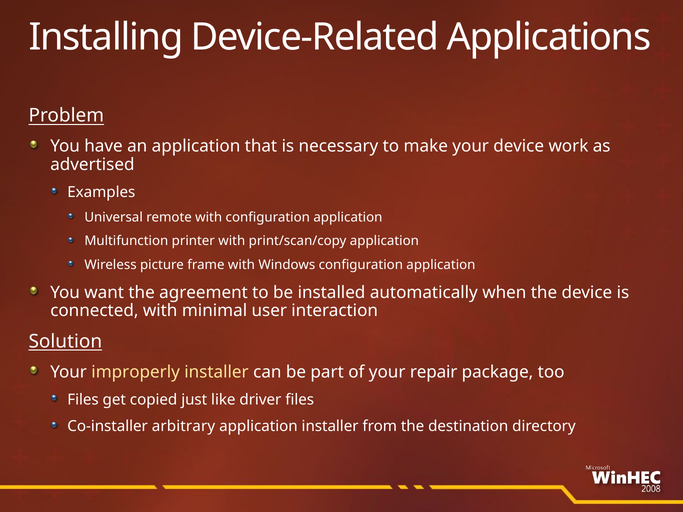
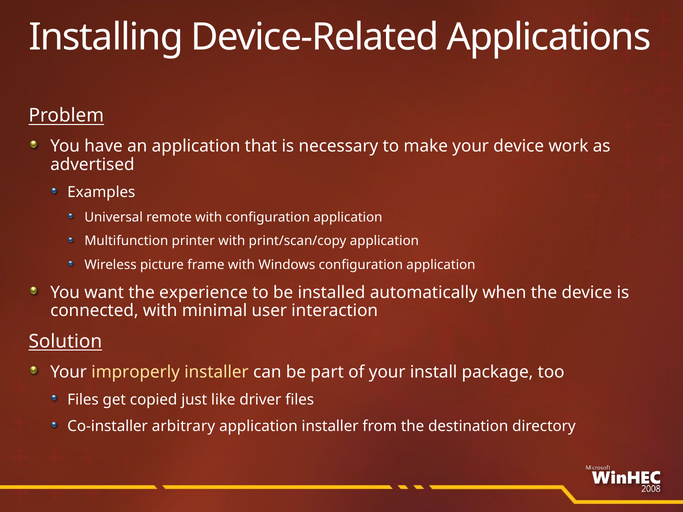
agreement: agreement -> experience (204, 293)
repair: repair -> install (434, 372)
